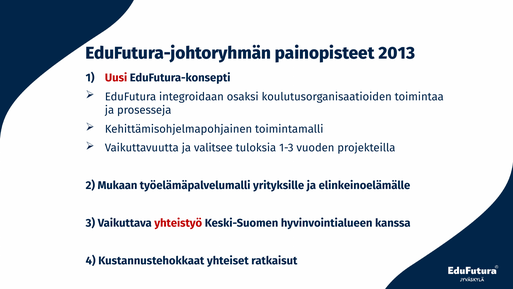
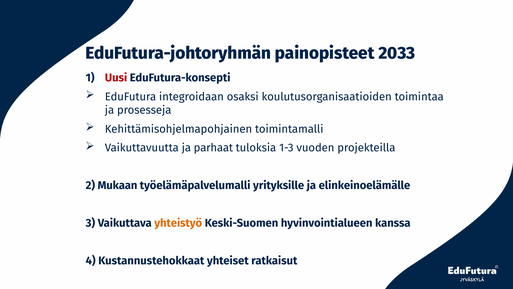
2013: 2013 -> 2033 (397, 53)
valitsee: valitsee -> parhaat (213, 148)
yhteistyö colour: red -> orange (178, 223)
